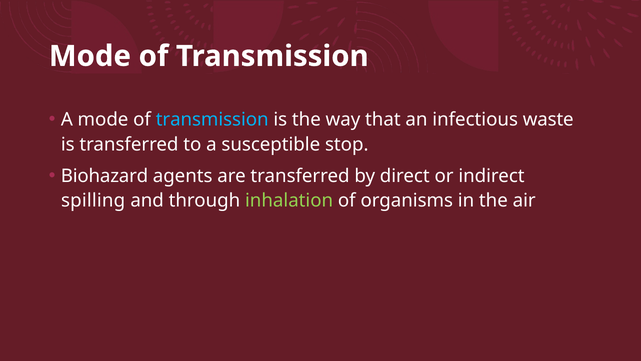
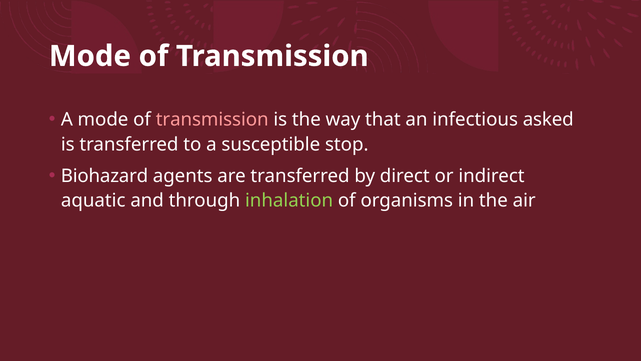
transmission colour: light blue -> pink (212, 120)
waste: waste -> asked (548, 120)
spilling: spilling -> aquatic (93, 200)
